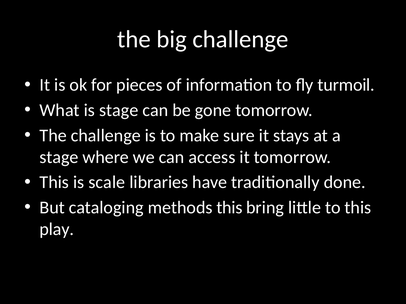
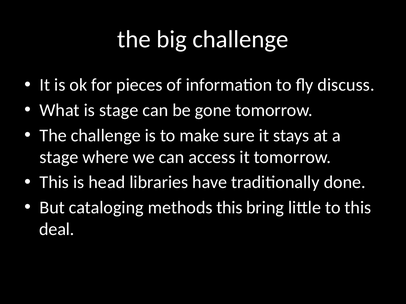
turmoil: turmoil -> discuss (346, 85)
scale: scale -> head (107, 183)
play: play -> deal (57, 230)
